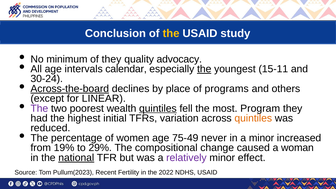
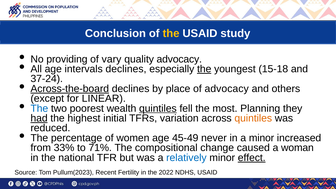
minimum: minimum -> providing (67, 59)
of they: they -> vary (112, 59)
intervals calendar: calendar -> declines (126, 69)
15-11: 15-11 -> 15-18 (273, 69)
30-24: 30-24 -> 37-24 (47, 79)
of programs: programs -> advocacy (227, 89)
The colour: purple -> blue (39, 108)
Program: Program -> Planning (260, 108)
had underline: none -> present (39, 118)
75-49: 75-49 -> 45-49 (185, 138)
19%: 19% -> 33% (64, 148)
29%: 29% -> 71% (100, 148)
national underline: present -> none (76, 158)
relatively colour: purple -> blue (186, 158)
effect underline: none -> present (252, 158)
